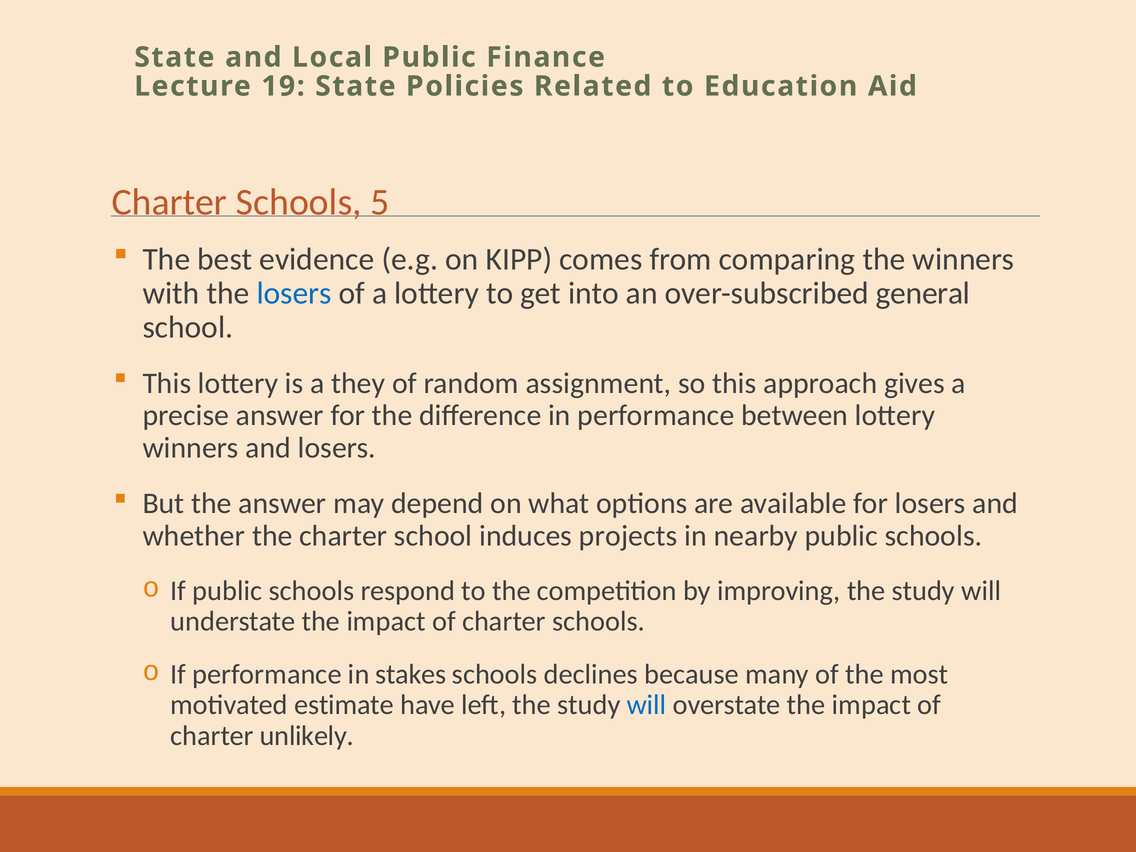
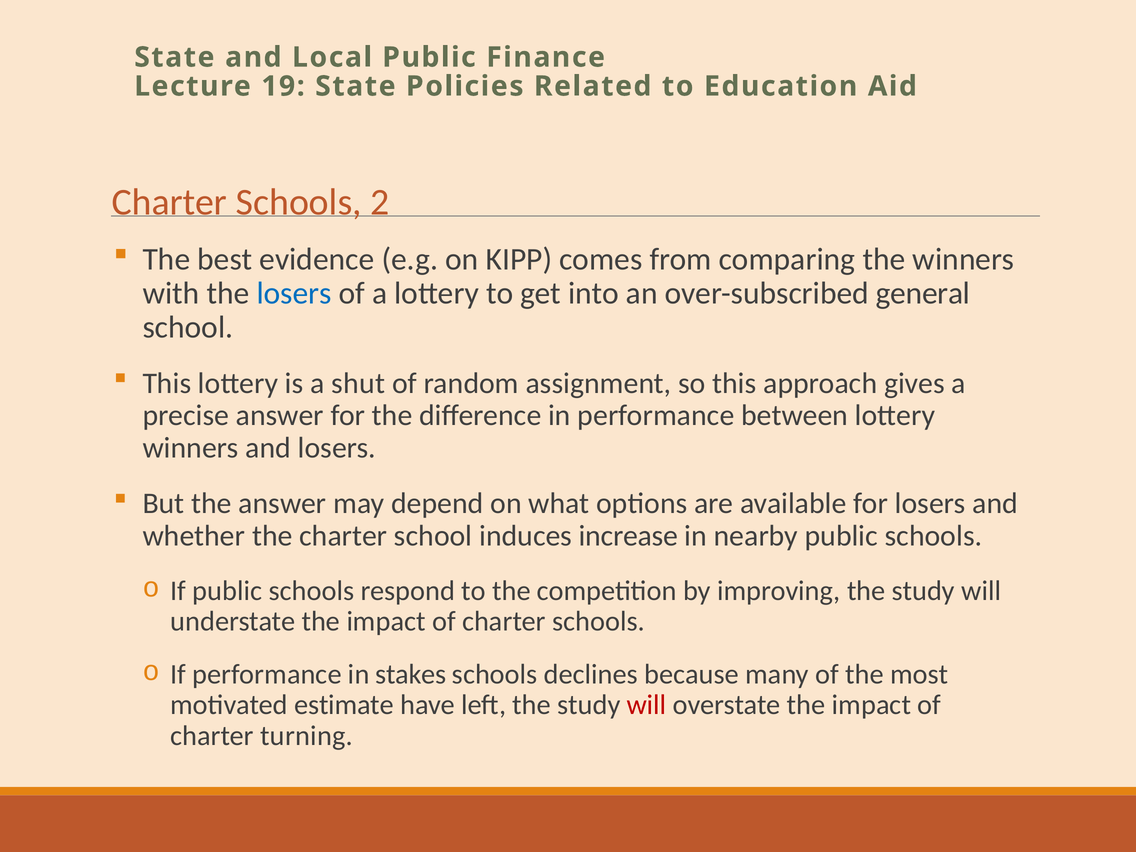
5: 5 -> 2 (380, 202)
they: they -> shut (358, 383)
projects: projects -> increase (628, 536)
will colour: blue -> red (647, 705)
unlikely: unlikely -> turning (307, 736)
